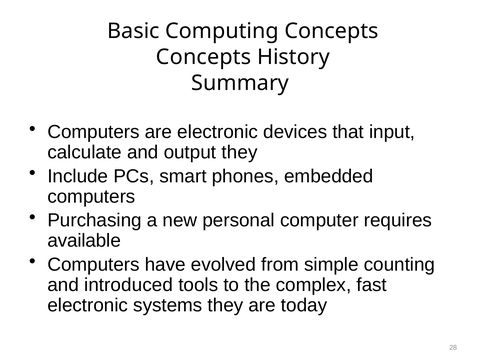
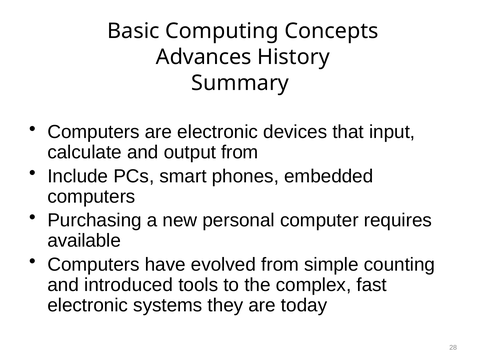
Concepts: Concepts -> Advances (204, 57)
output they: they -> from (240, 153)
